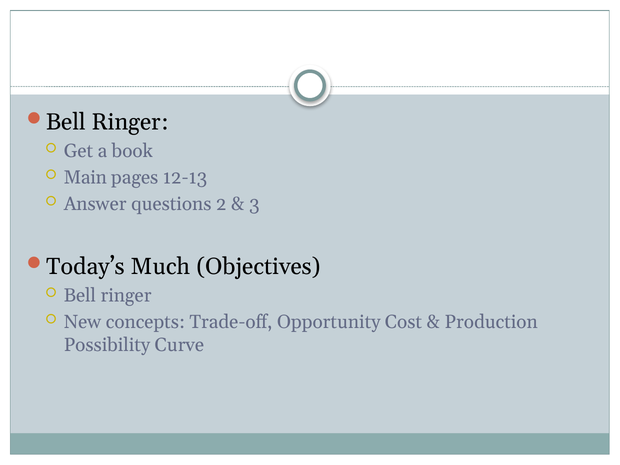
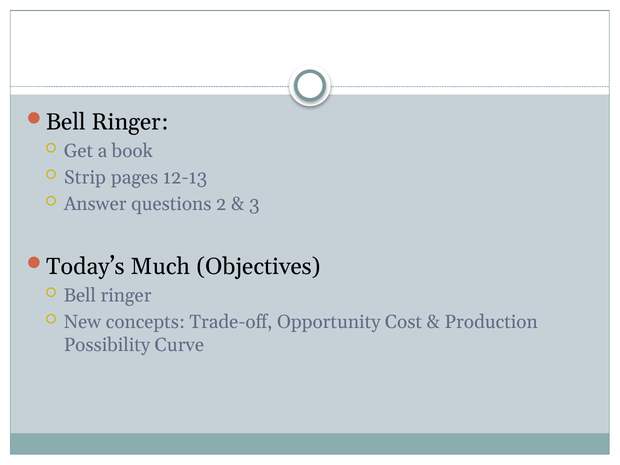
Main: Main -> Strip (85, 177)
